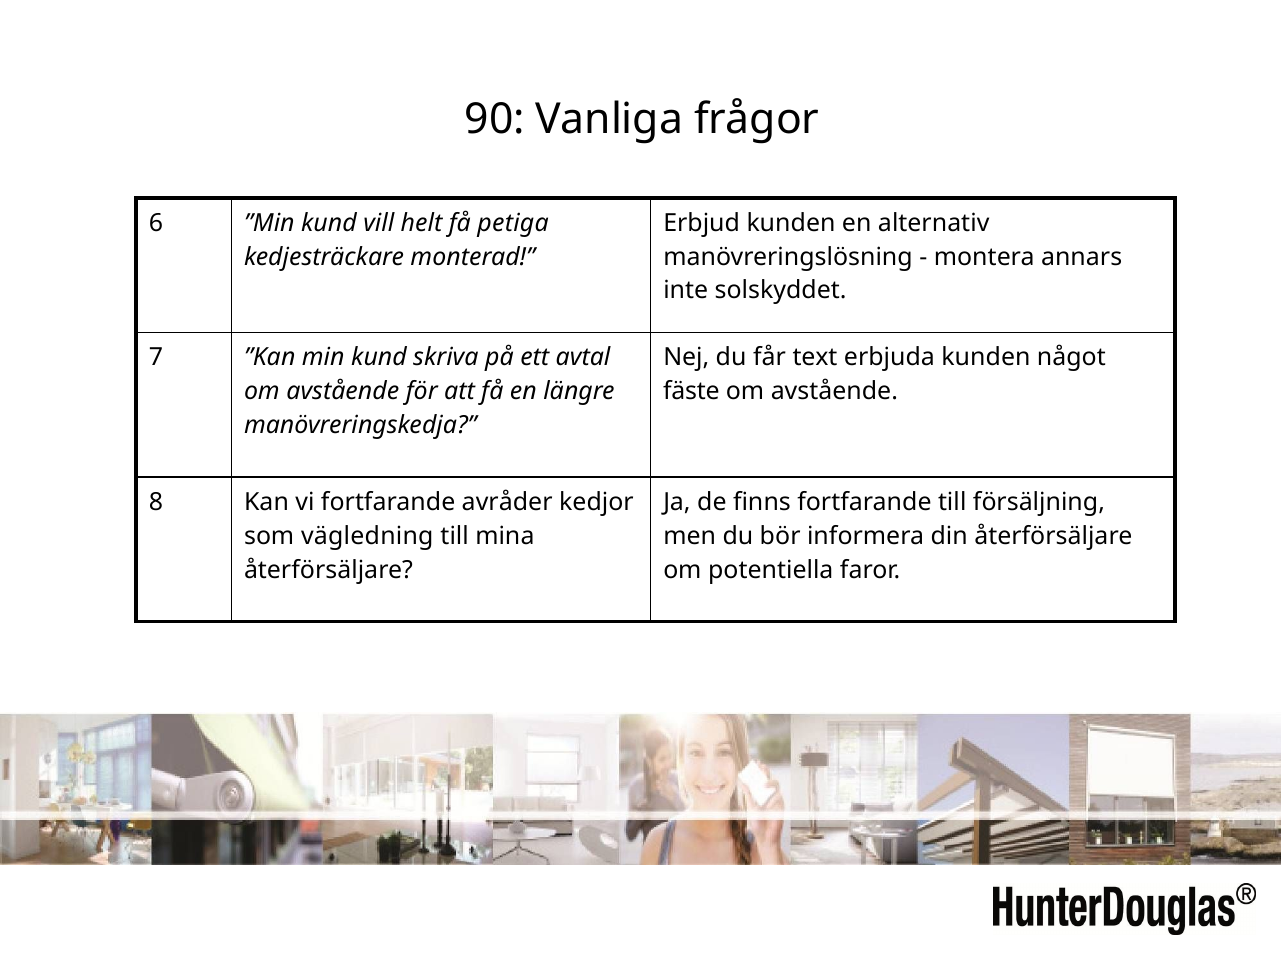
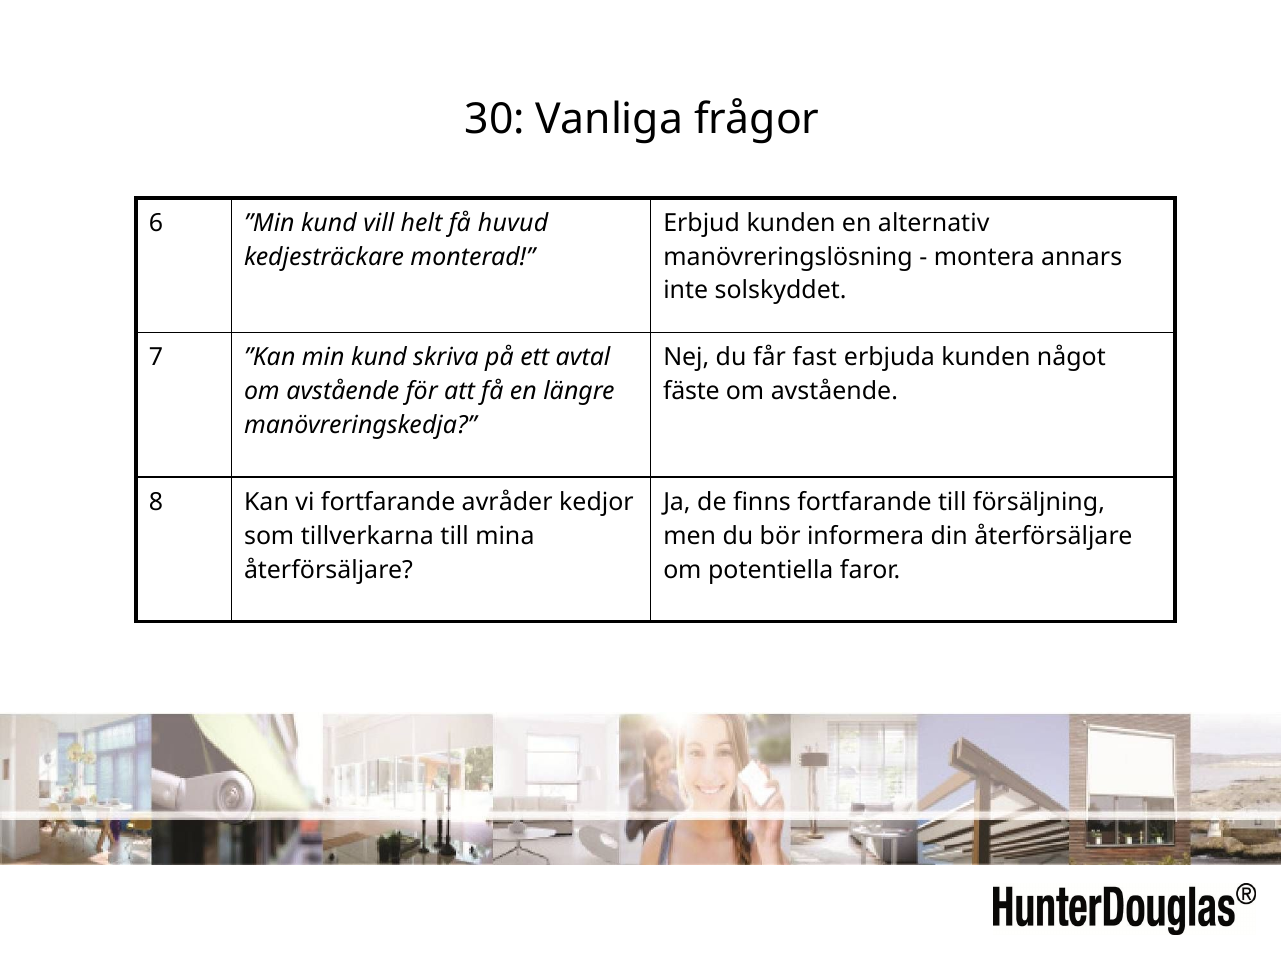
90: 90 -> 30 (495, 120)
petiga: petiga -> huvud (513, 223)
text: text -> fast (815, 357)
vägledning: vägledning -> tillverkarna (367, 536)
